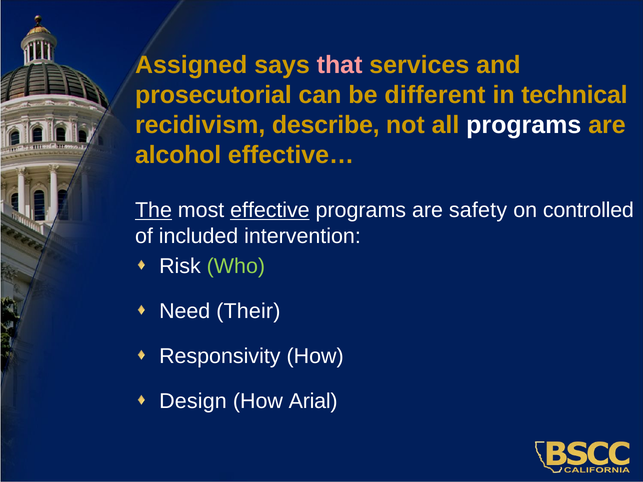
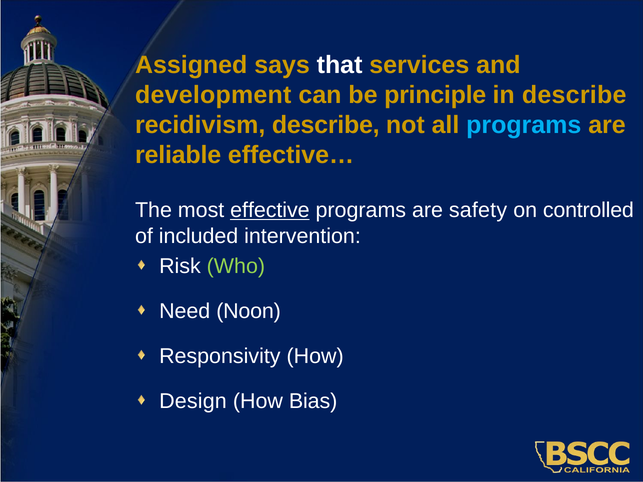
that colour: pink -> white (340, 65)
prosecutorial: prosecutorial -> development (213, 95)
different: different -> principle (435, 95)
in technical: technical -> describe (574, 95)
programs colour: white -> light blue (524, 125)
alcohol: alcohol -> reliable (178, 155)
The underline: present -> none (153, 210)
Their: Their -> Noon (249, 311)
Arial: Arial -> Bias (313, 401)
